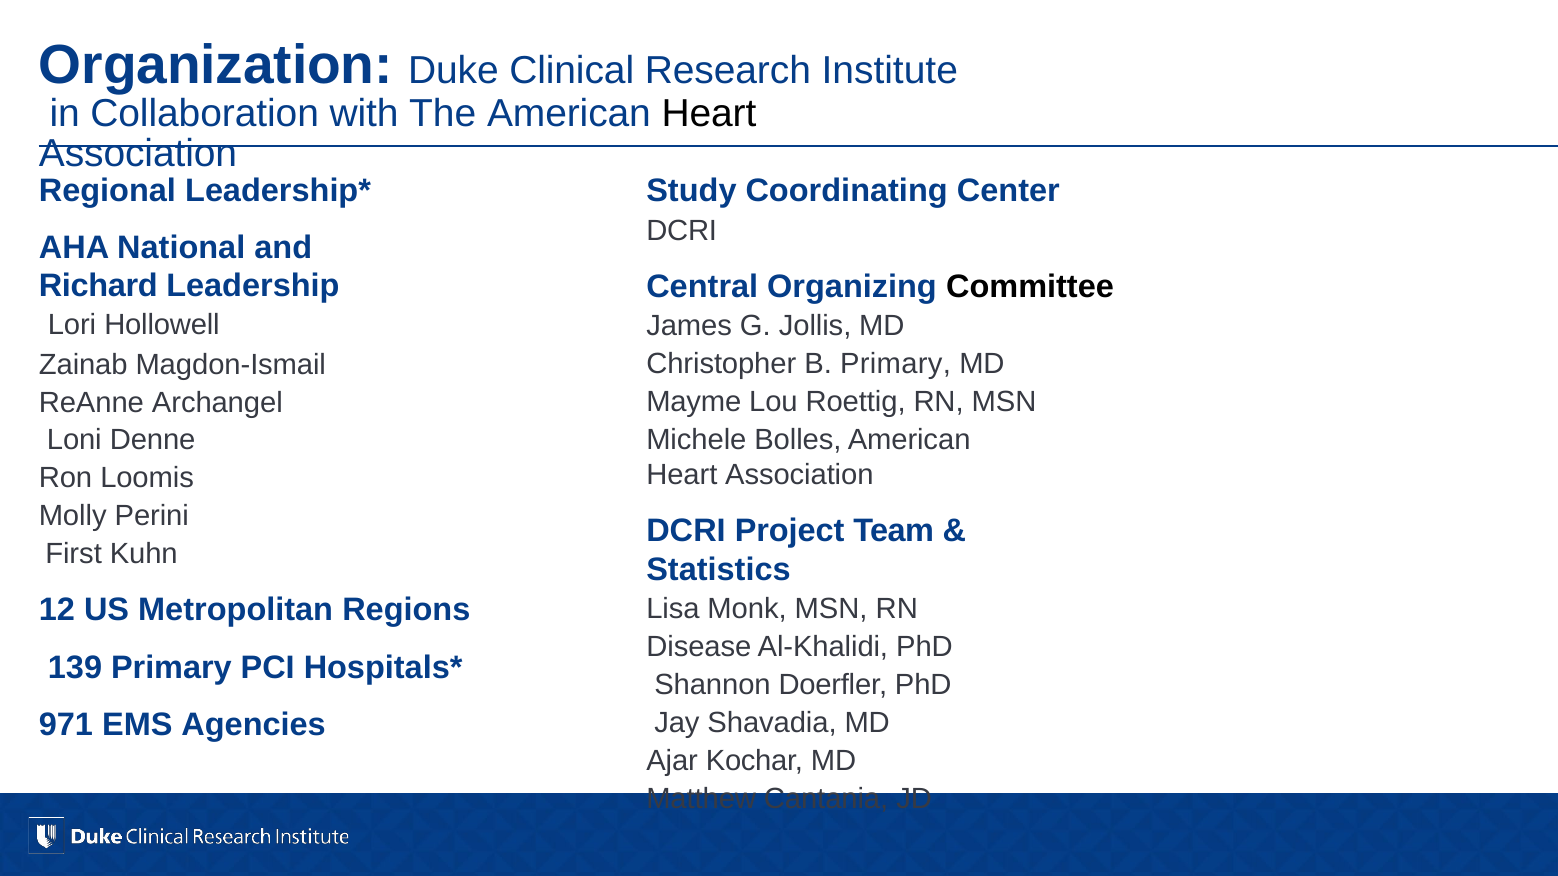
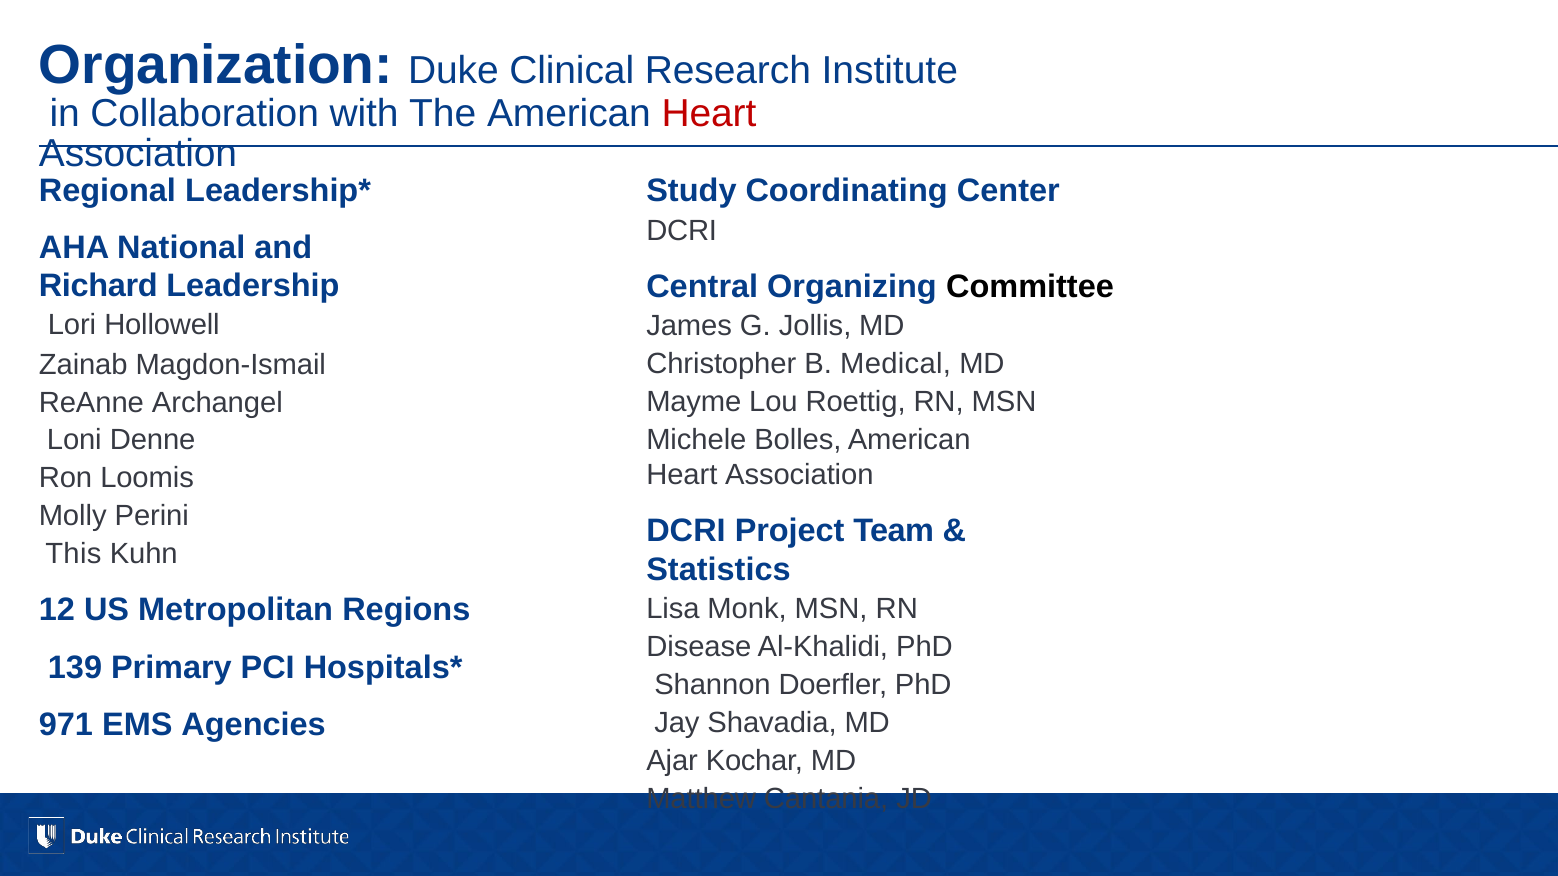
Heart colour: black -> red (709, 114)
B Primary: Primary -> Medical (896, 364)
First: First -> This (73, 554)
